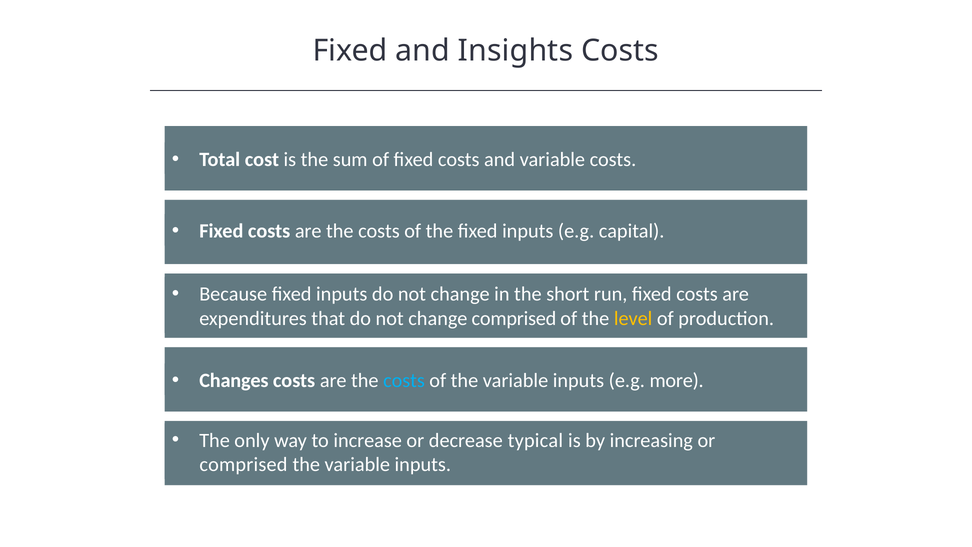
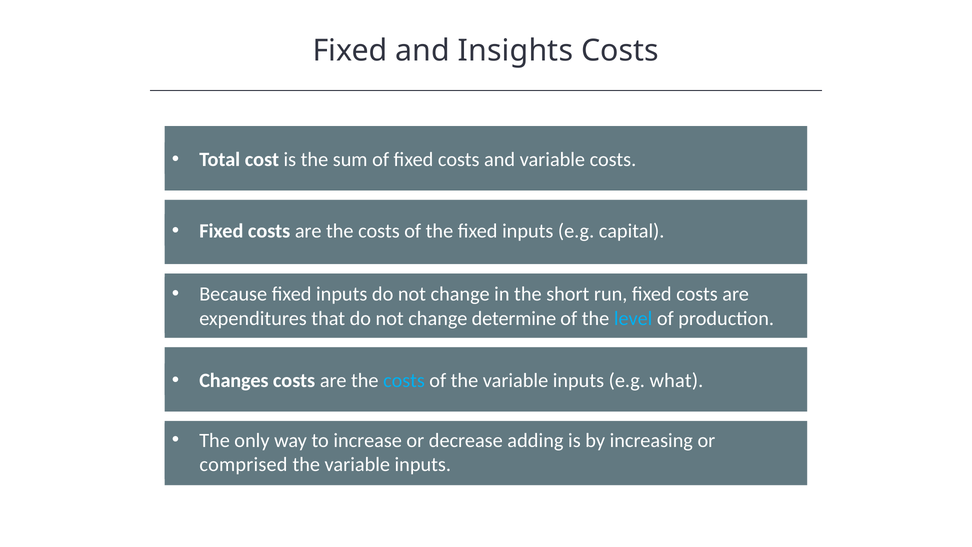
change comprised: comprised -> determine (514, 318)
level colour: yellow -> light blue (633, 318)
more: more -> what (676, 380)
typical: typical -> adding (535, 440)
